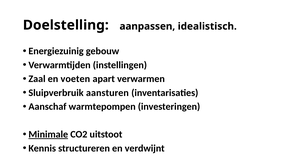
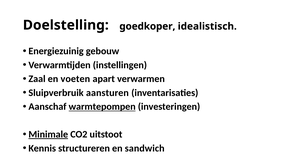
aanpassen: aanpassen -> goedkoper (147, 26)
warmtepompen underline: none -> present (102, 107)
verdwijnt: verdwijnt -> sandwich (145, 149)
